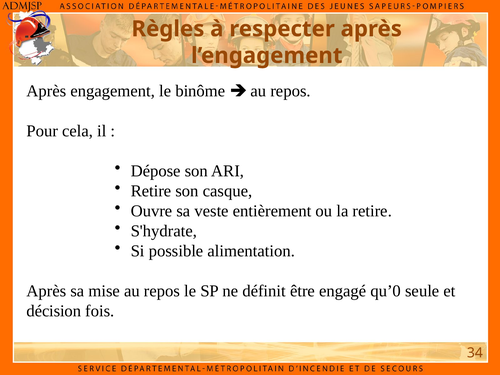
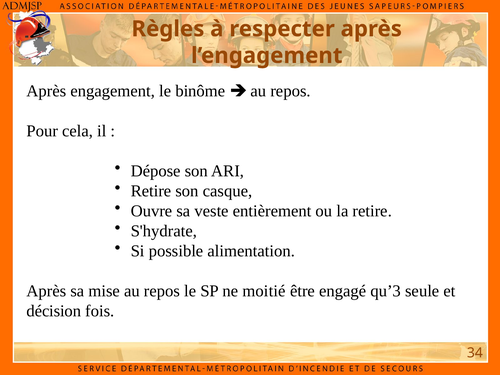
définit: définit -> moitié (264, 291)
qu’0: qu’0 -> qu’3 (386, 291)
